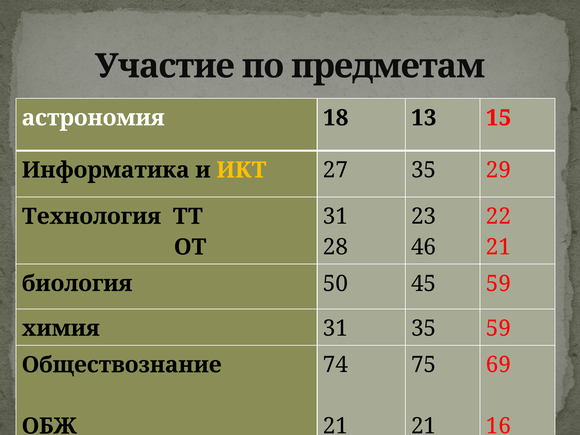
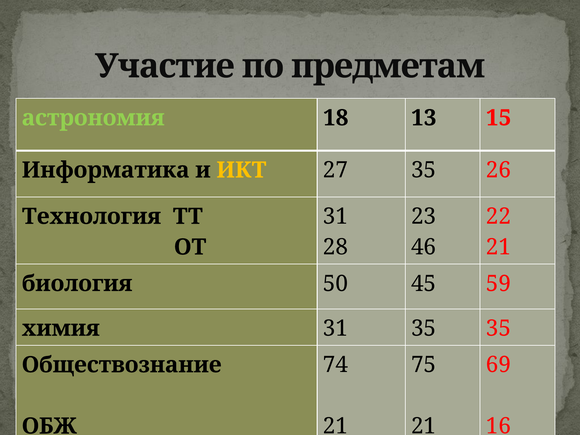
астрономия colour: white -> light green (93, 118)
29: 29 -> 26 (498, 170)
35 59: 59 -> 35 (498, 328)
